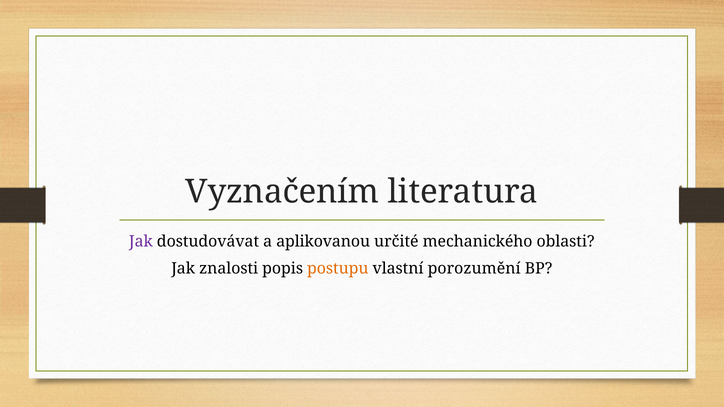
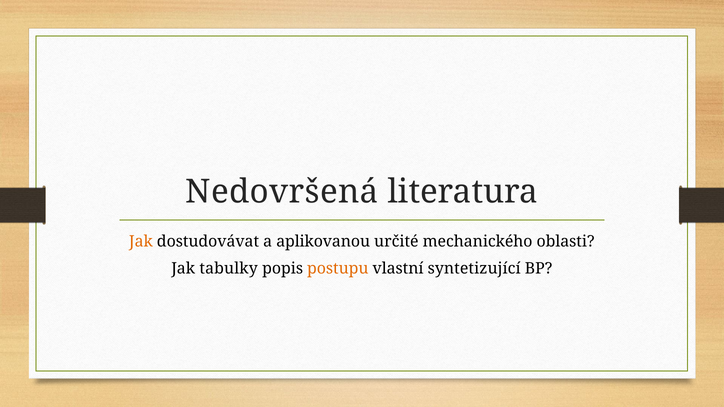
Vyznačením: Vyznačením -> Nedovršená (282, 192)
Jak colour: purple -> orange (141, 242)
znalosti: znalosti -> tabulky (229, 269)
porozumění: porozumění -> syntetizující (474, 269)
